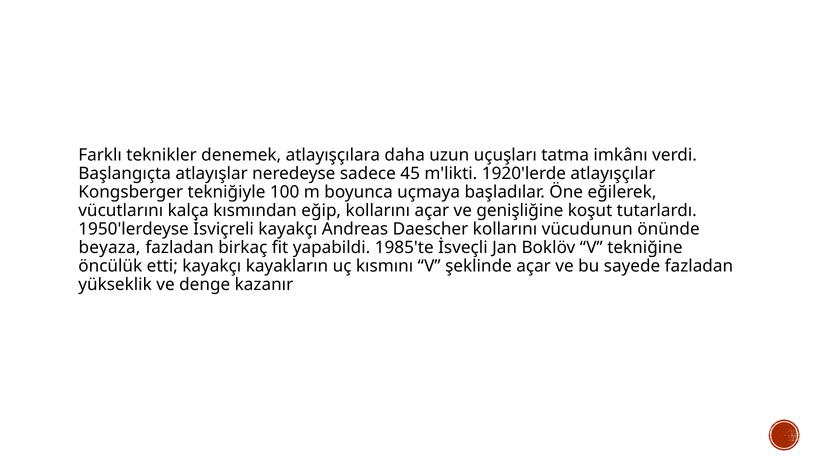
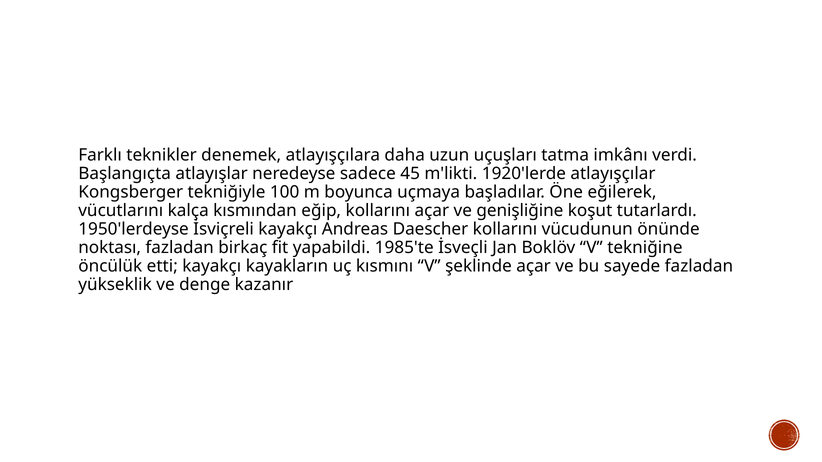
beyaza: beyaza -> noktası (110, 248)
